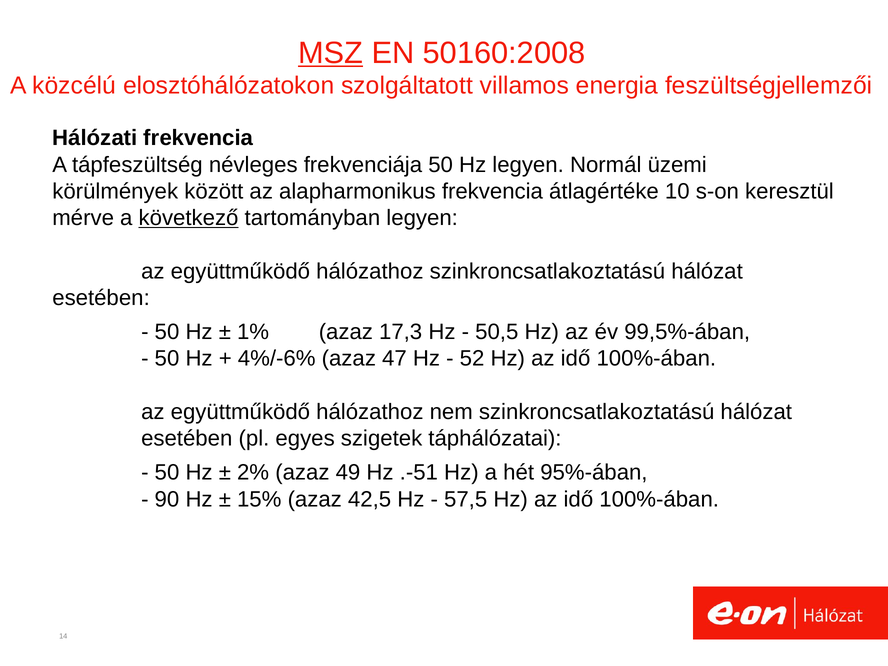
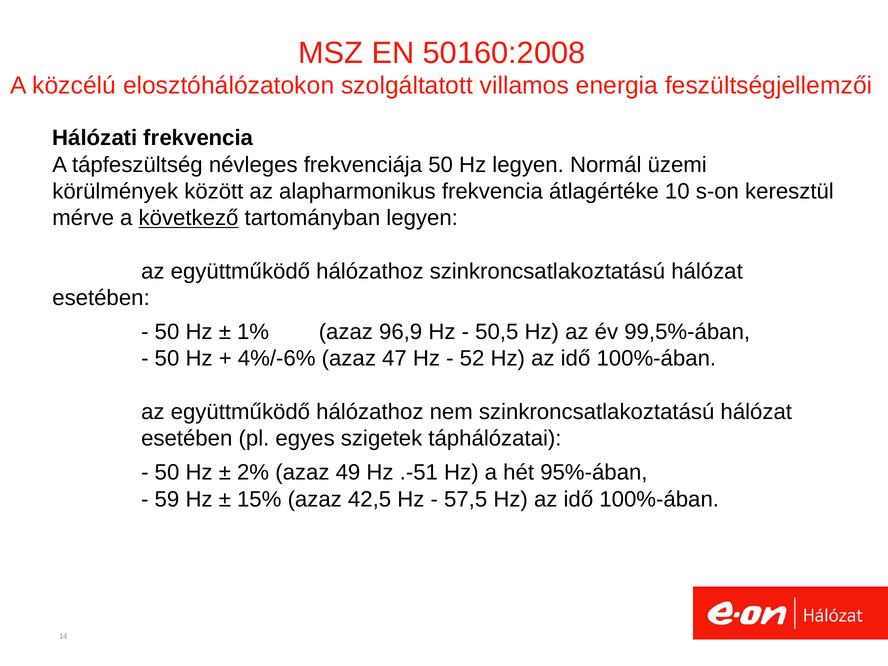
MSZ underline: present -> none (331, 53)
17,3: 17,3 -> 96,9 (401, 332)
90: 90 -> 59 (167, 499)
